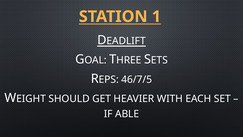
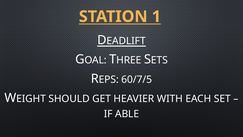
46/7/5: 46/7/5 -> 60/7/5 (137, 79)
